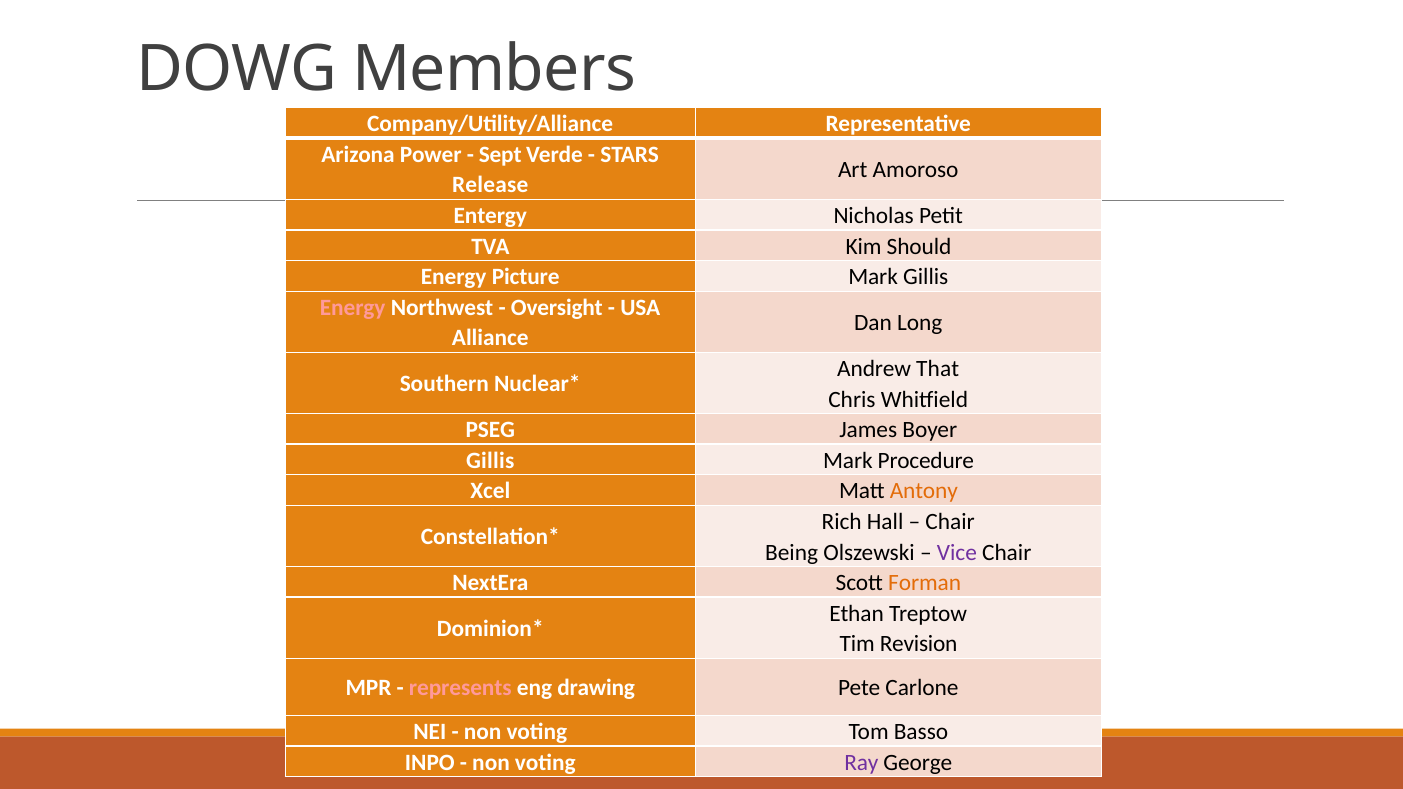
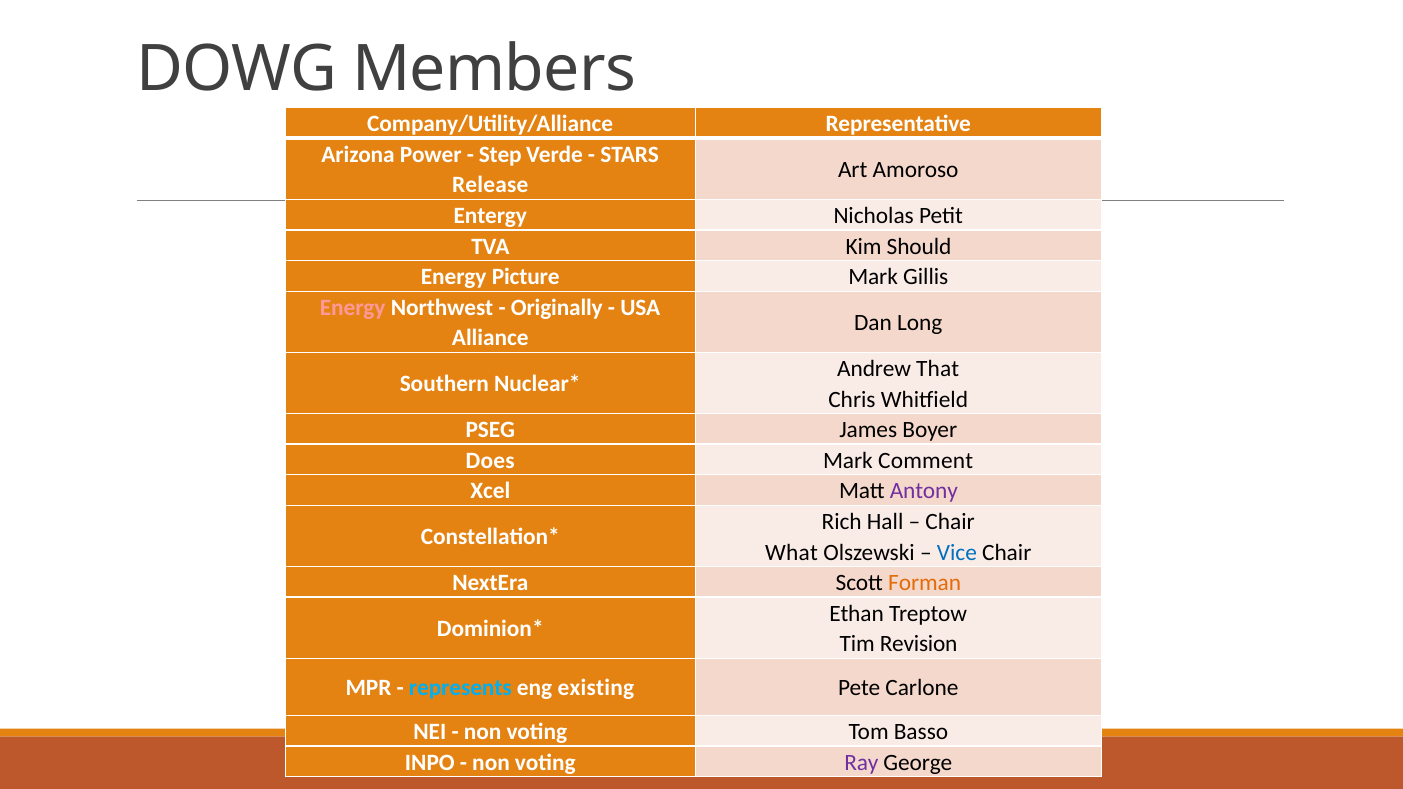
Sept: Sept -> Step (500, 155)
Oversight: Oversight -> Originally (557, 308)
Gillis: Gillis -> Does (490, 461)
Procedure: Procedure -> Comment (926, 461)
Antony colour: orange -> purple (924, 491)
Being: Being -> What (791, 553)
Vice colour: purple -> blue (957, 553)
represents colour: pink -> light blue (460, 688)
drawing: drawing -> existing (596, 688)
